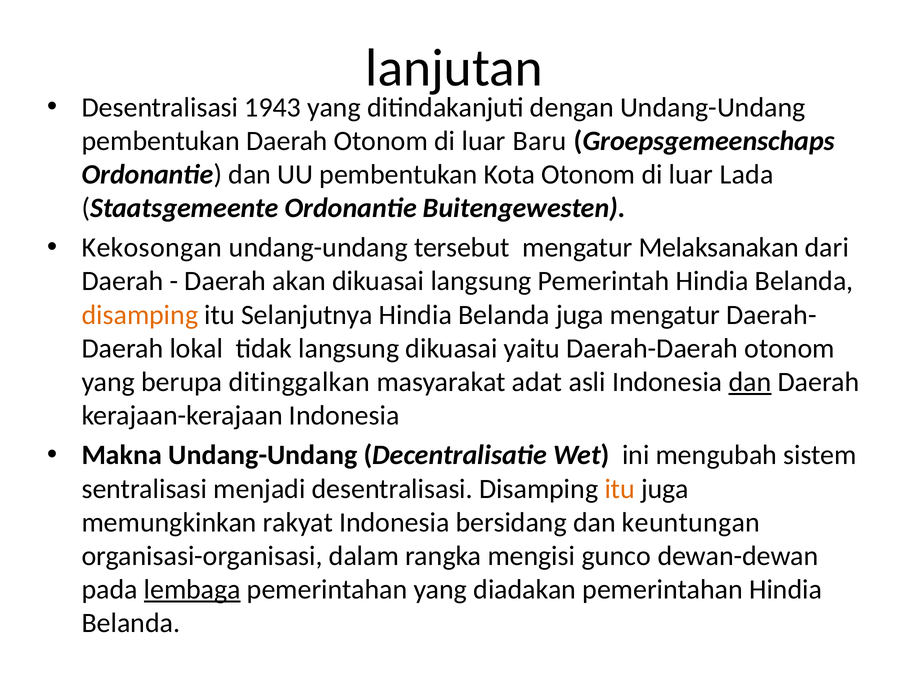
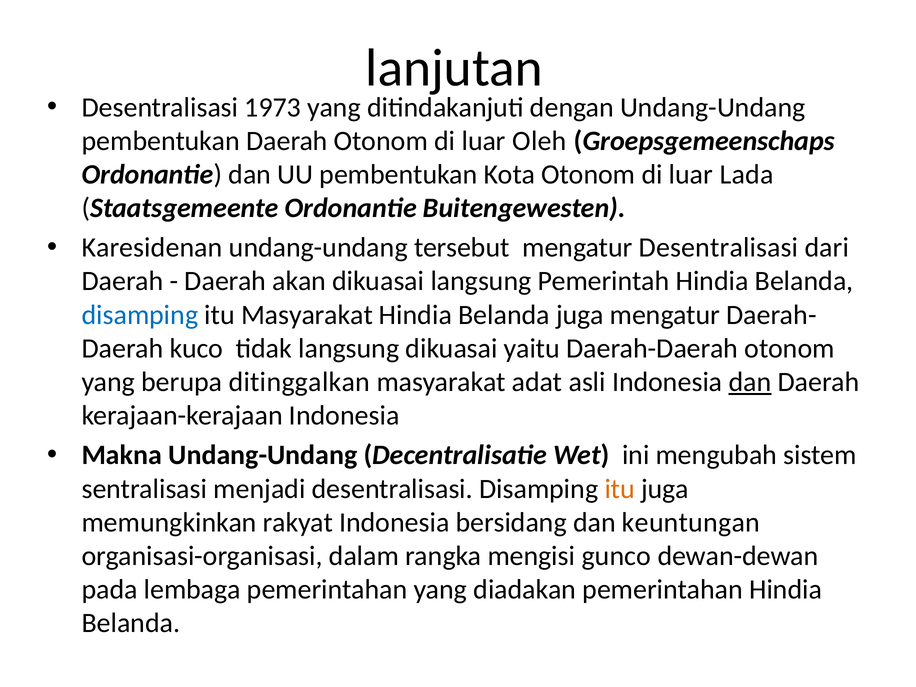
1943: 1943 -> 1973 (273, 107)
Baru: Baru -> Oleh (539, 141)
Kekosongan: Kekosongan -> Karesidenan (152, 248)
mengatur Melaksanakan: Melaksanakan -> Desentralisasi (719, 248)
disamping colour: orange -> blue (140, 315)
itu Selanjutnya: Selanjutnya -> Masyarakat (307, 315)
lokal: lokal -> kuco (196, 348)
lembaga underline: present -> none (192, 590)
